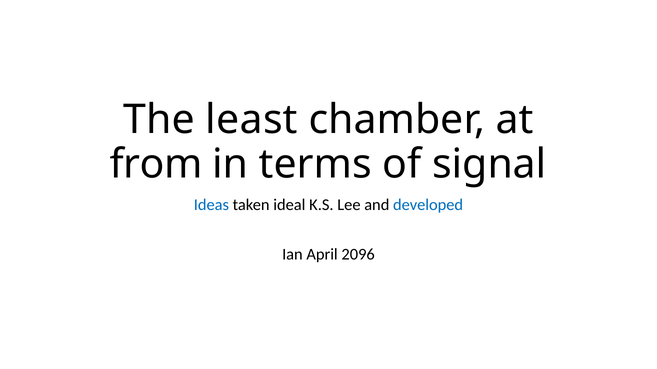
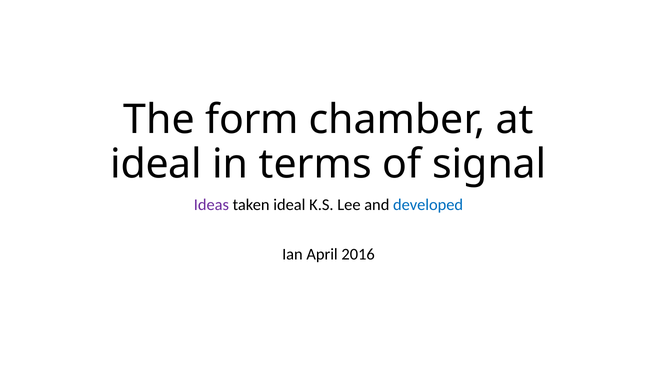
least: least -> form (252, 120)
from: from -> ideal (156, 164)
Ideas colour: blue -> purple (211, 205)
2096: 2096 -> 2016 (358, 255)
